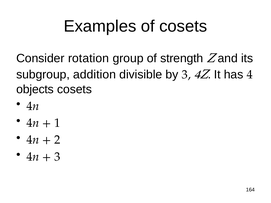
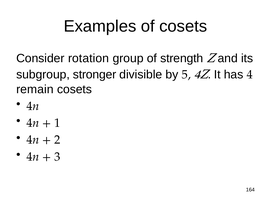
addition: addition -> stronger (95, 75)
by 3: 3 -> 5 (186, 75)
objects: objects -> remain (35, 89)
